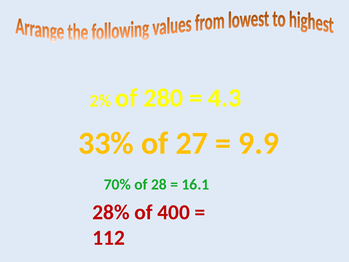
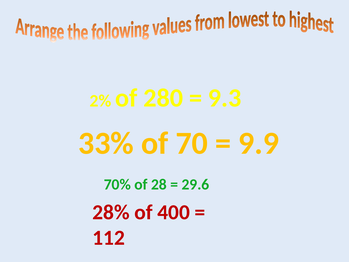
4.3: 4.3 -> 9.3 (225, 98)
27: 27 -> 70 (192, 143)
16.1: 16.1 -> 29.6 (195, 184)
